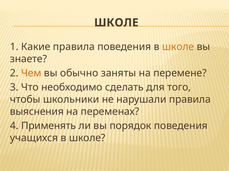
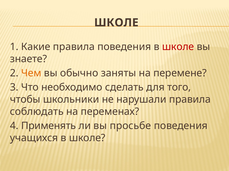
школе colour: orange -> red (178, 47)
выяснения: выяснения -> соблюдать (37, 112)
порядок: порядок -> просьбе (130, 126)
